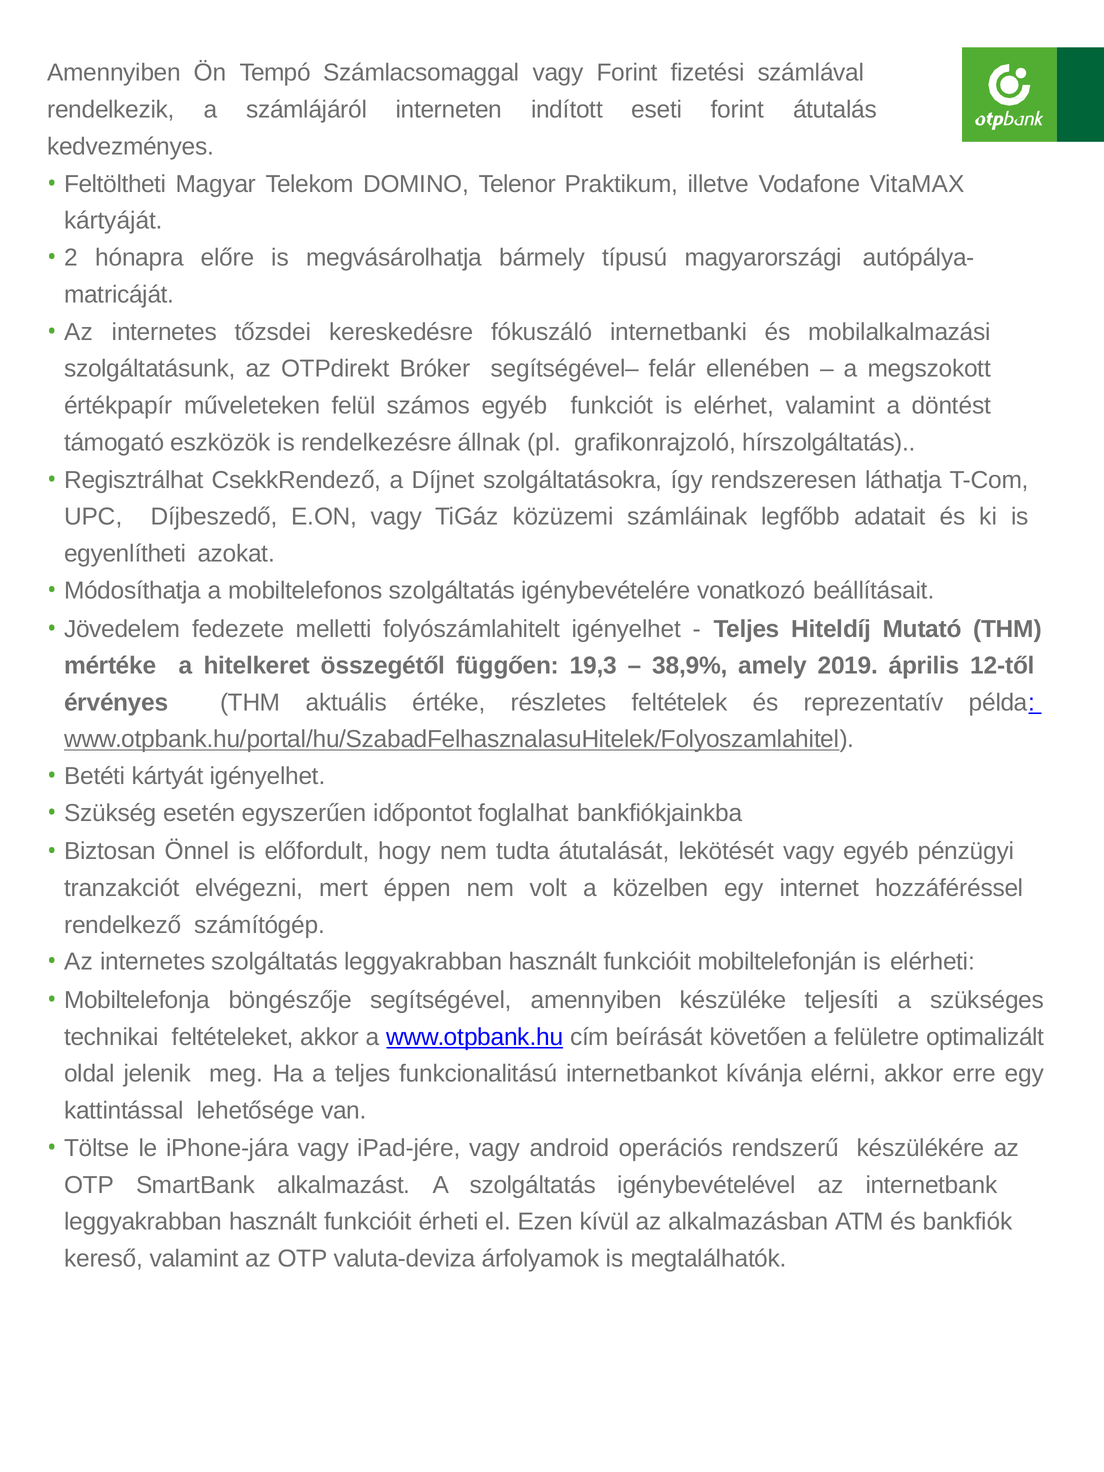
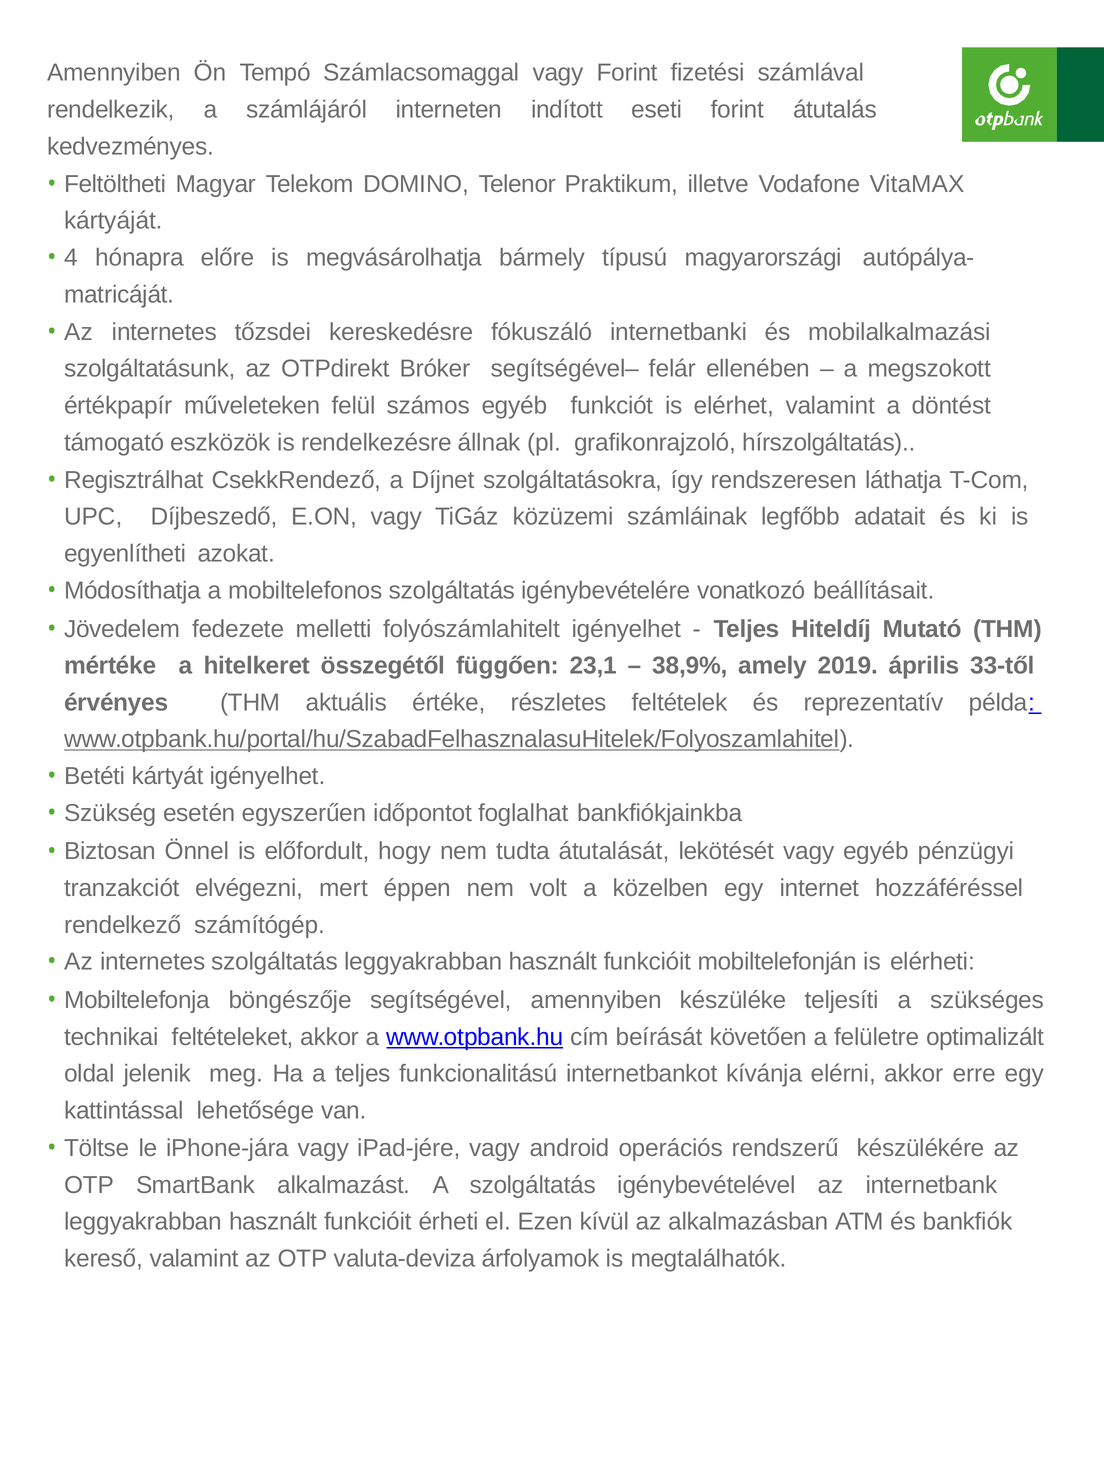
2: 2 -> 4 (71, 258)
19,3: 19,3 -> 23,1 (593, 666)
12-től: 12-től -> 33-től (1003, 666)
